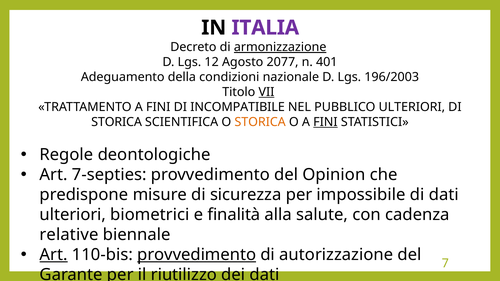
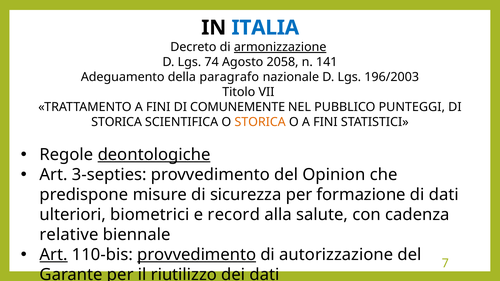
ITALIA colour: purple -> blue (265, 28)
12: 12 -> 74 (212, 62)
2077: 2077 -> 2058 (283, 62)
401: 401 -> 141 (327, 62)
condizioni: condizioni -> paragrafo (229, 77)
VII underline: present -> none (266, 92)
INCOMPATIBILE: INCOMPATIBILE -> COMUNEMENTE (238, 107)
PUBBLICO ULTERIORI: ULTERIORI -> PUNTEGGI (412, 107)
FINI underline: present -> none (325, 122)
deontologiche underline: none -> present (154, 155)
7-septies: 7-septies -> 3-septies (109, 175)
impossibile: impossibile -> formazione (361, 195)
finalità: finalità -> record (234, 215)
